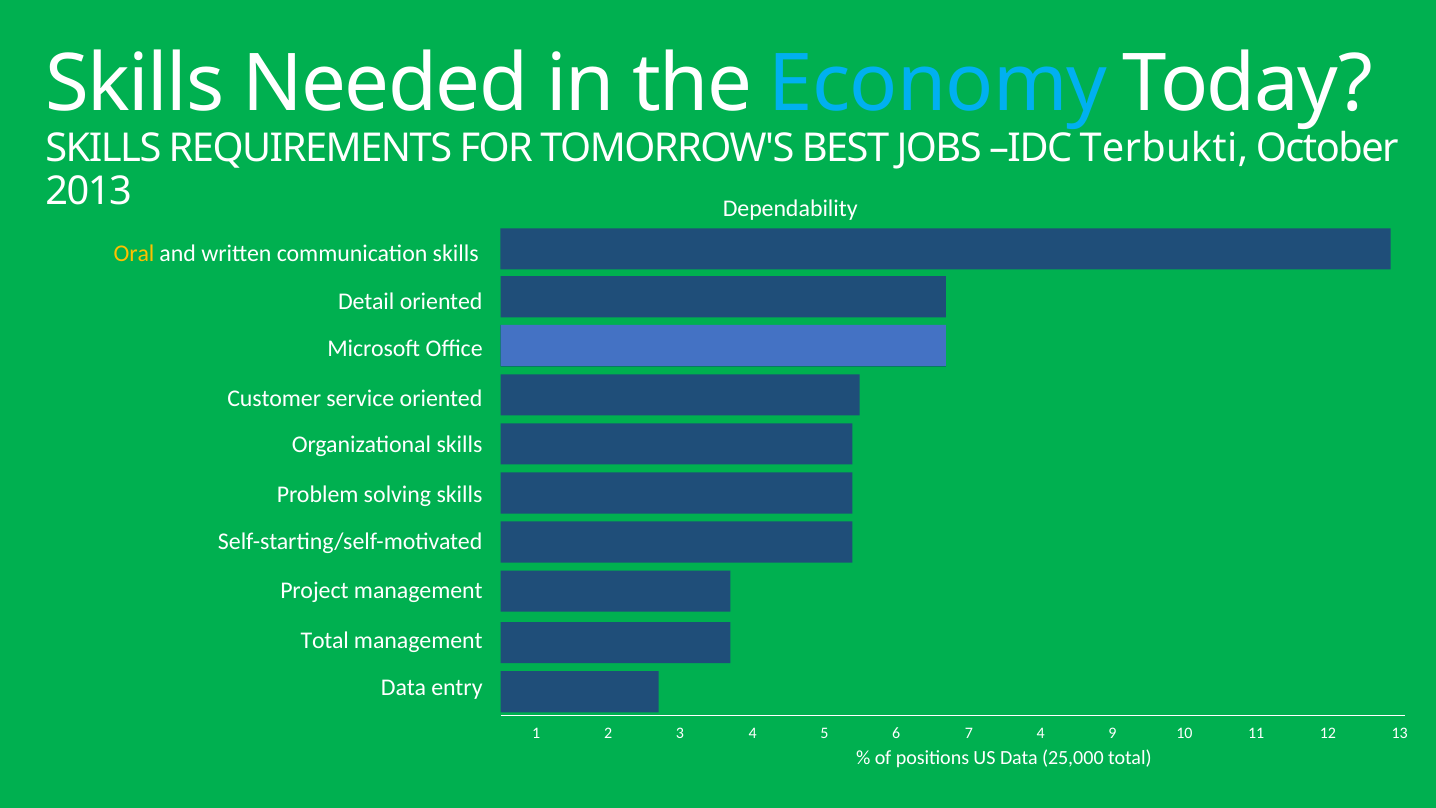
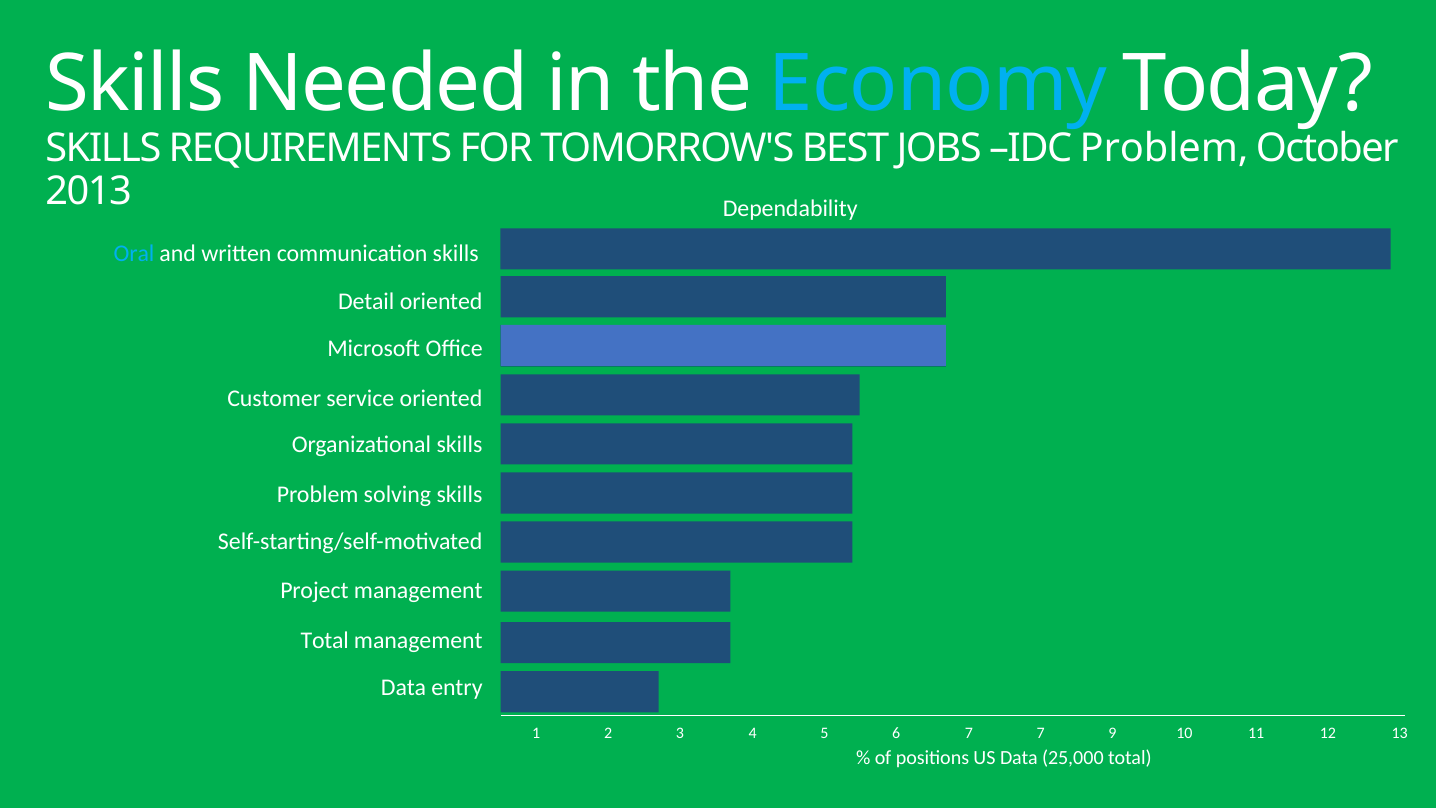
IDC Terbukti: Terbukti -> Problem (1164, 149)
Oral colour: yellow -> light blue (134, 254)
7 4: 4 -> 7 (1041, 733)
